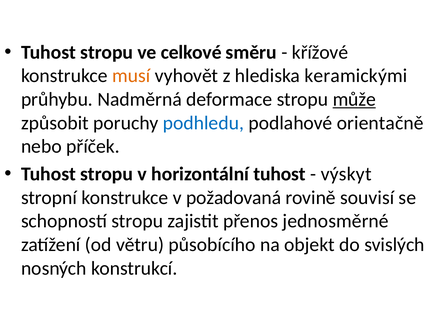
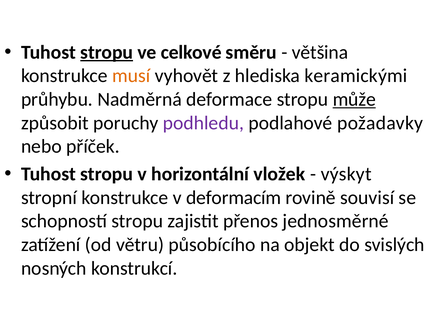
stropu underline: none -> present (107, 52)
křížové: křížové -> většina (320, 52)
podhledu colour: blue -> purple (203, 123)
orientačně: orientačně -> požadavky (380, 123)
horizontální tuhost: tuhost -> vložek (279, 174)
požadovaná: požadovaná -> deformacím (234, 198)
